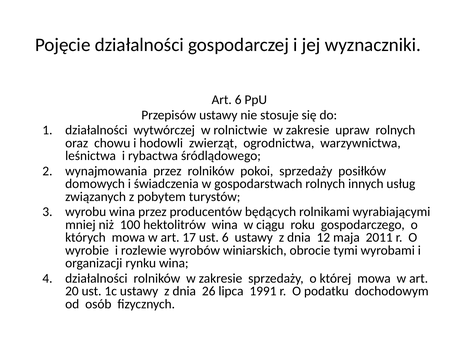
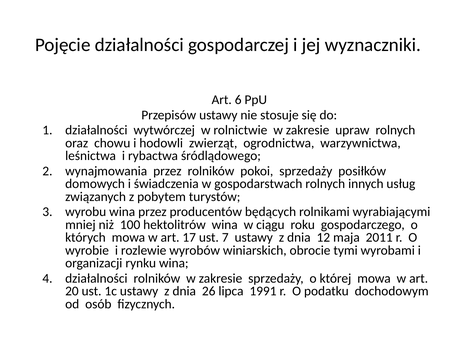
ust 6: 6 -> 7 (225, 237)
